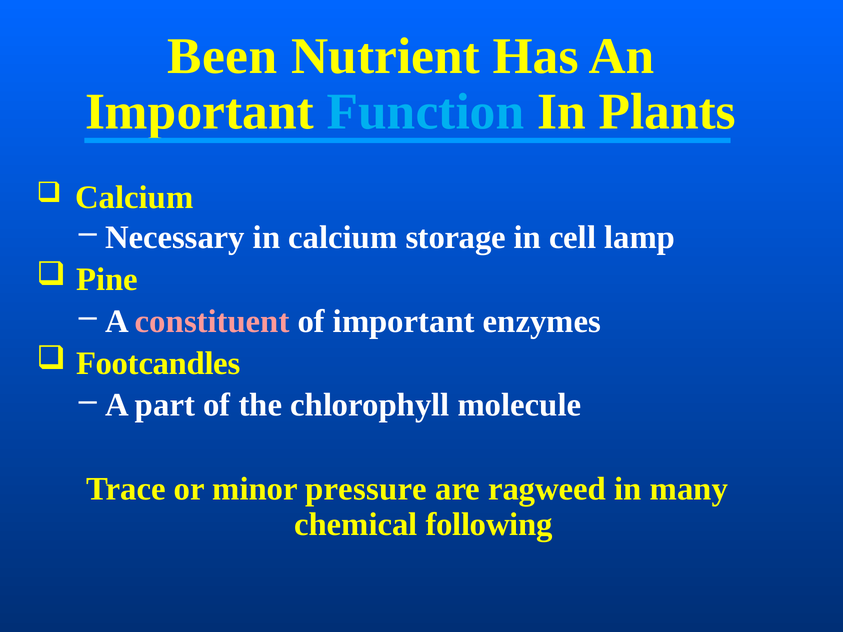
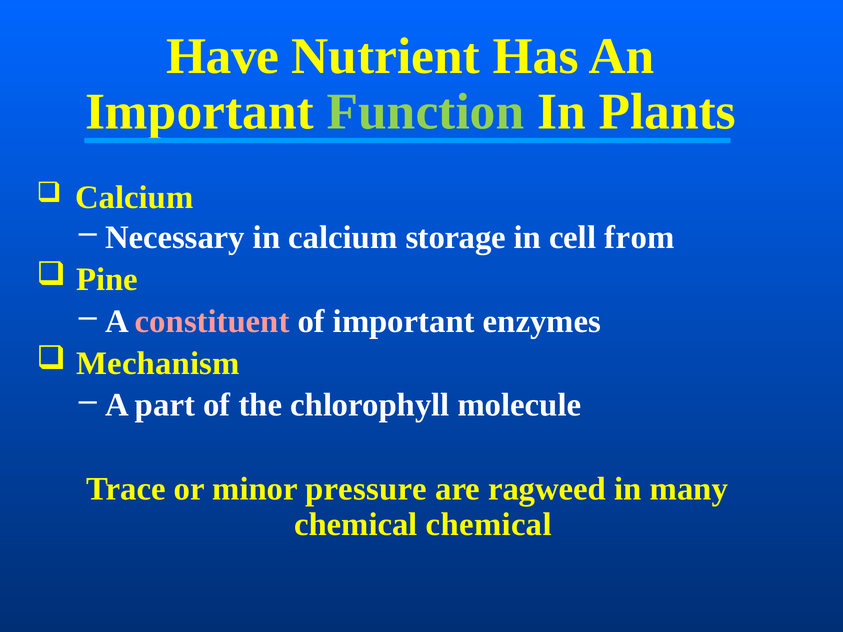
Been: Been -> Have (223, 56)
Function colour: light blue -> light green (425, 112)
lamp: lamp -> from (640, 238)
Footcandles: Footcandles -> Mechanism (158, 363)
chemical following: following -> chemical (489, 525)
